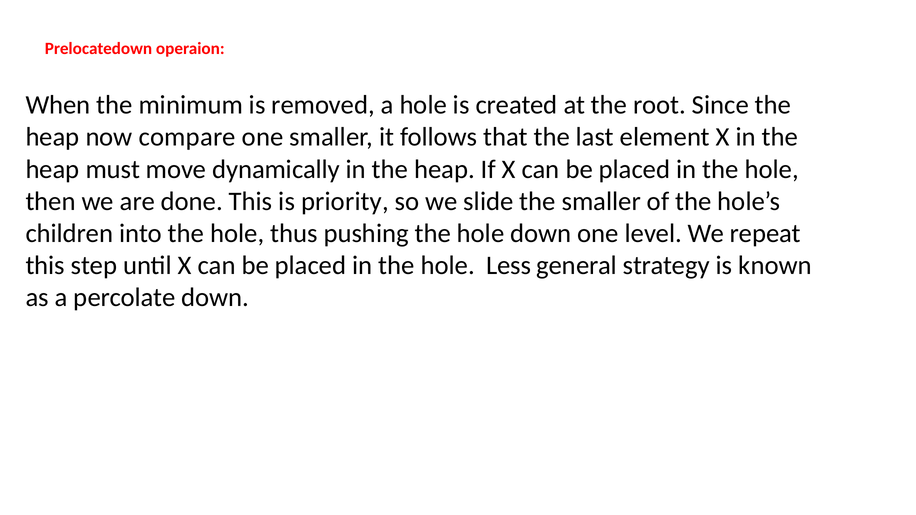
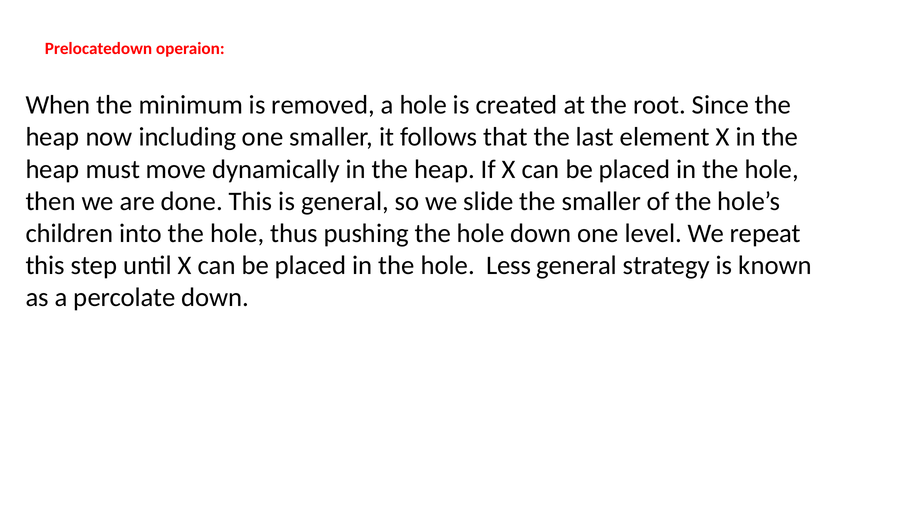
compare: compare -> including (187, 137)
is priority: priority -> general (345, 201)
